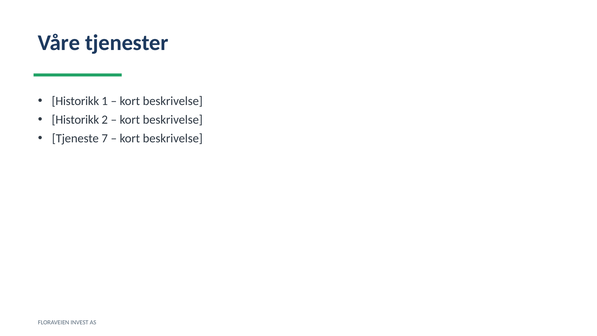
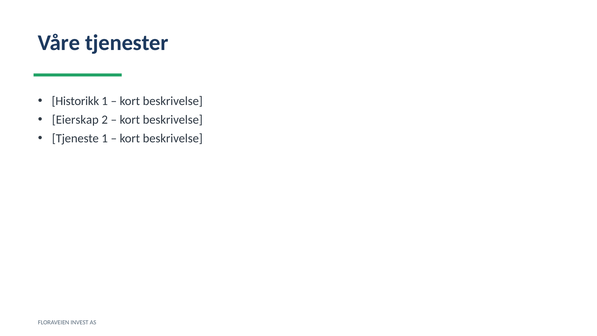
Historikk: Historikk -> Eierskap (75, 120)
Tjeneste 7: 7 -> 1 (105, 138)
